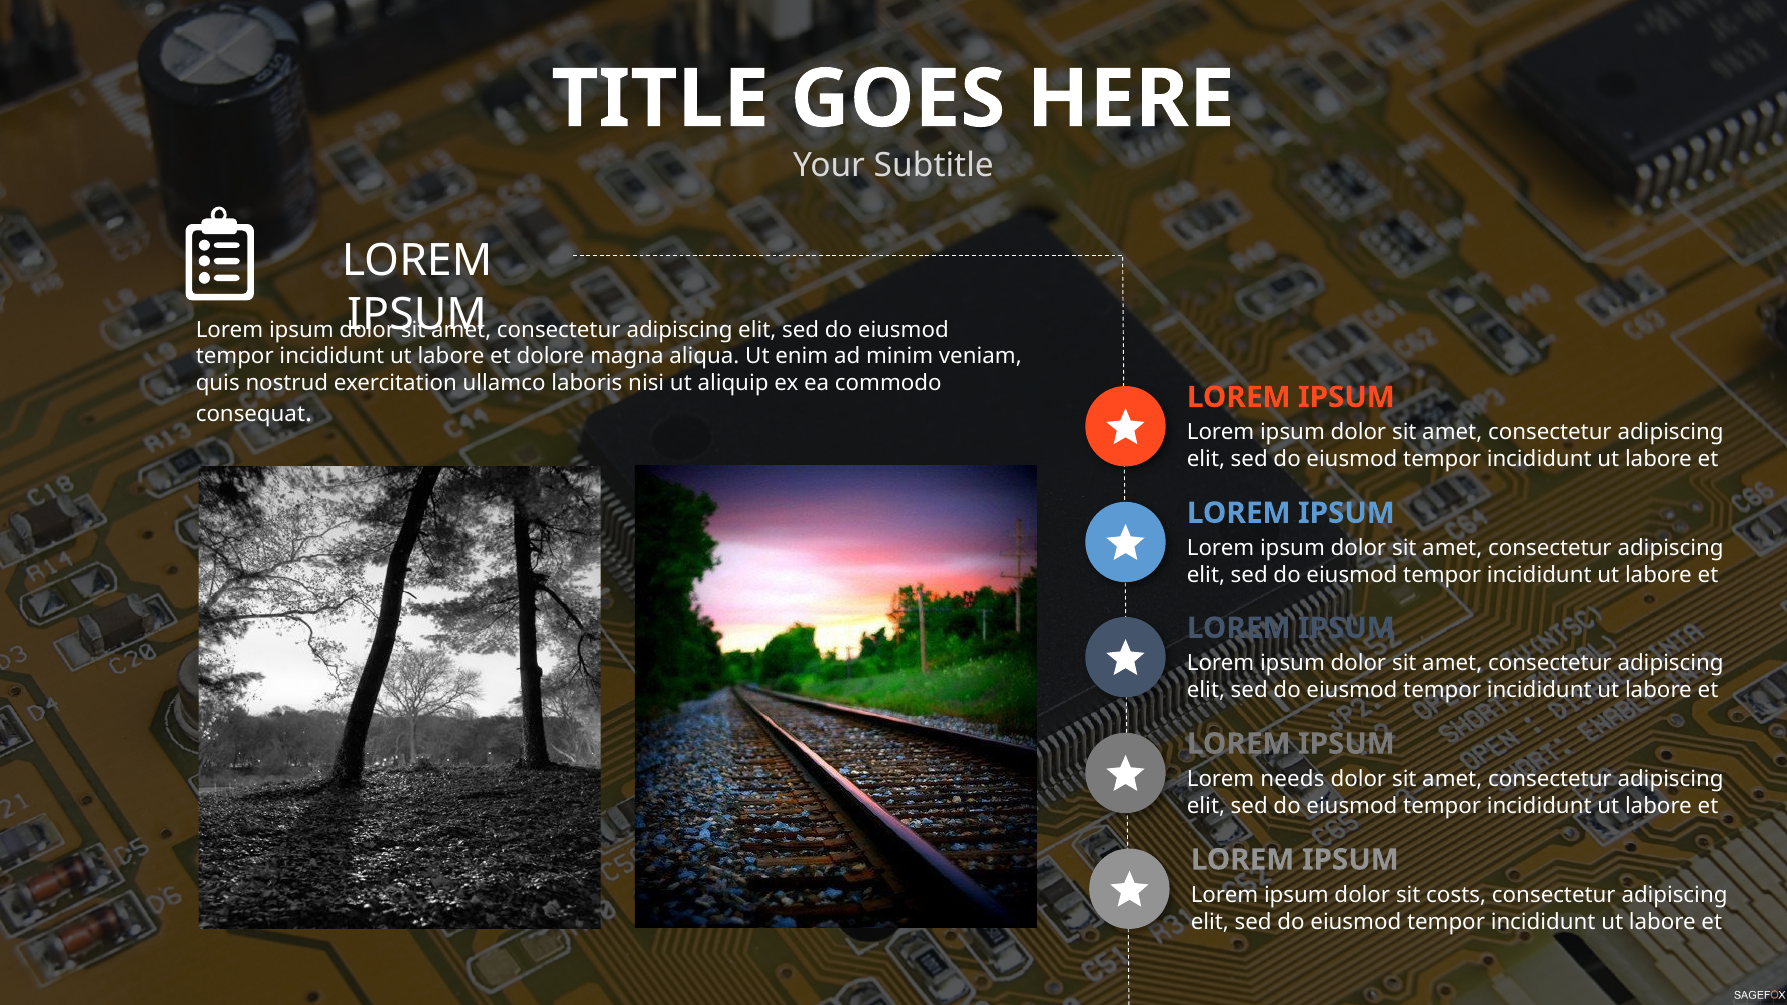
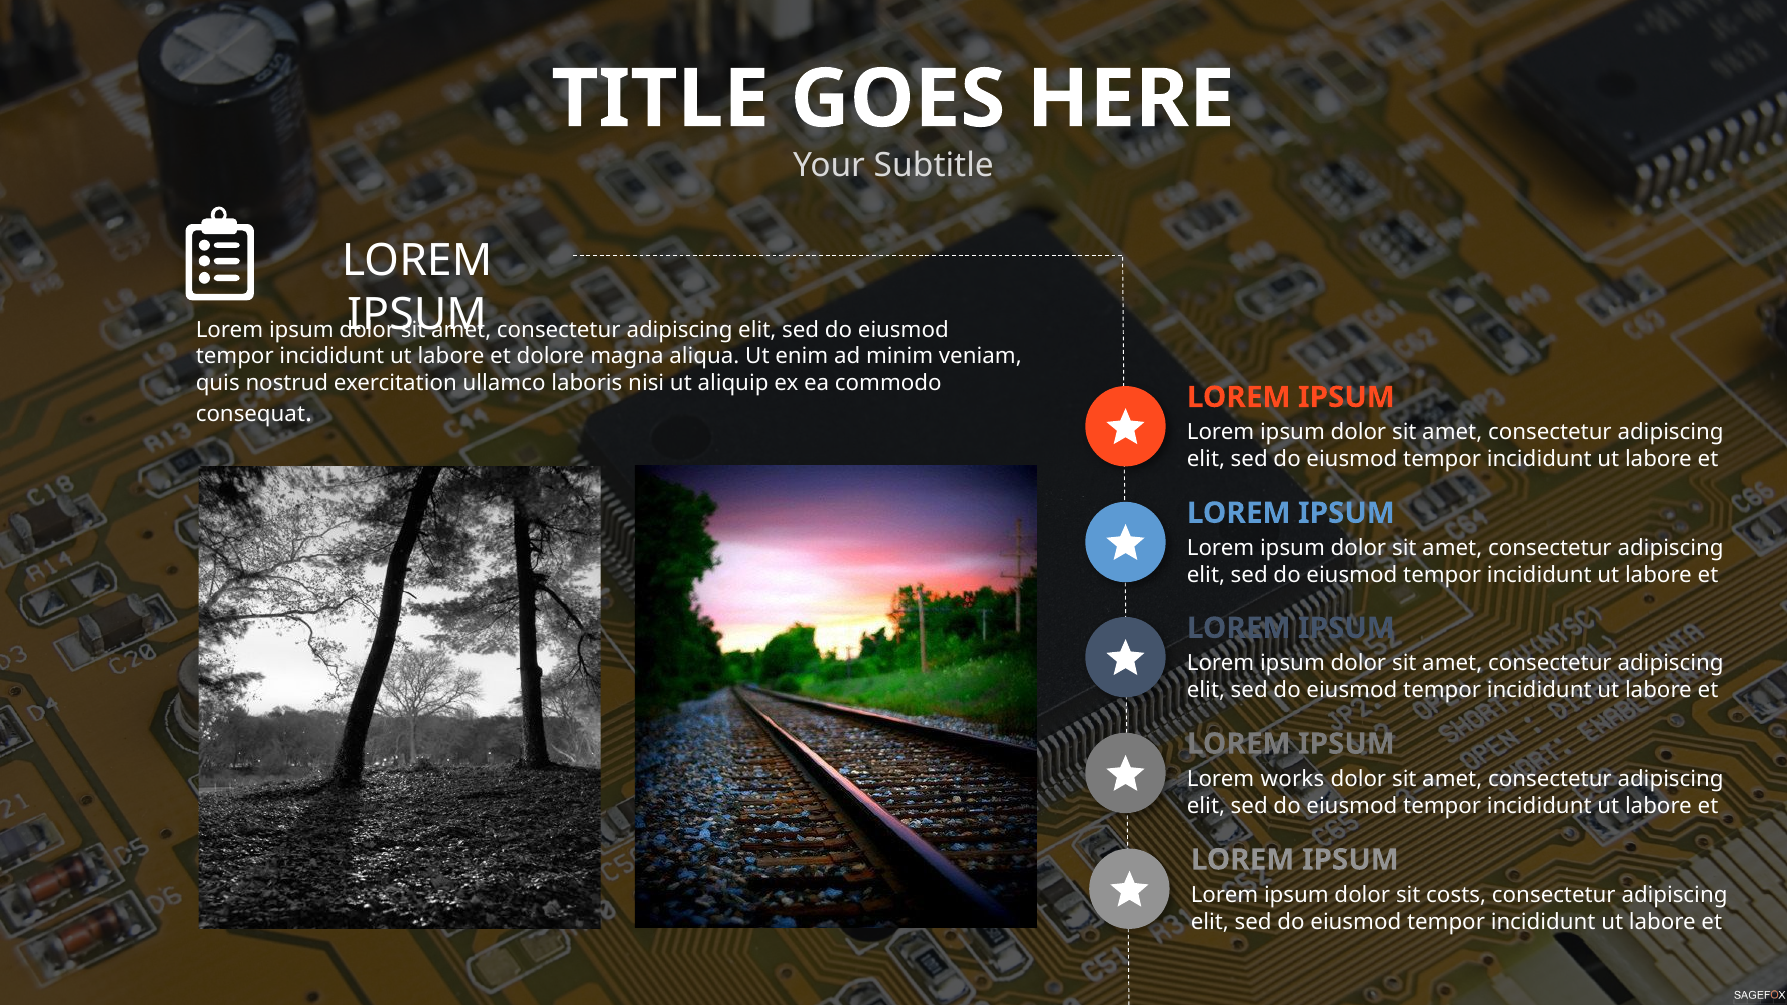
needs: needs -> works (1292, 779)
